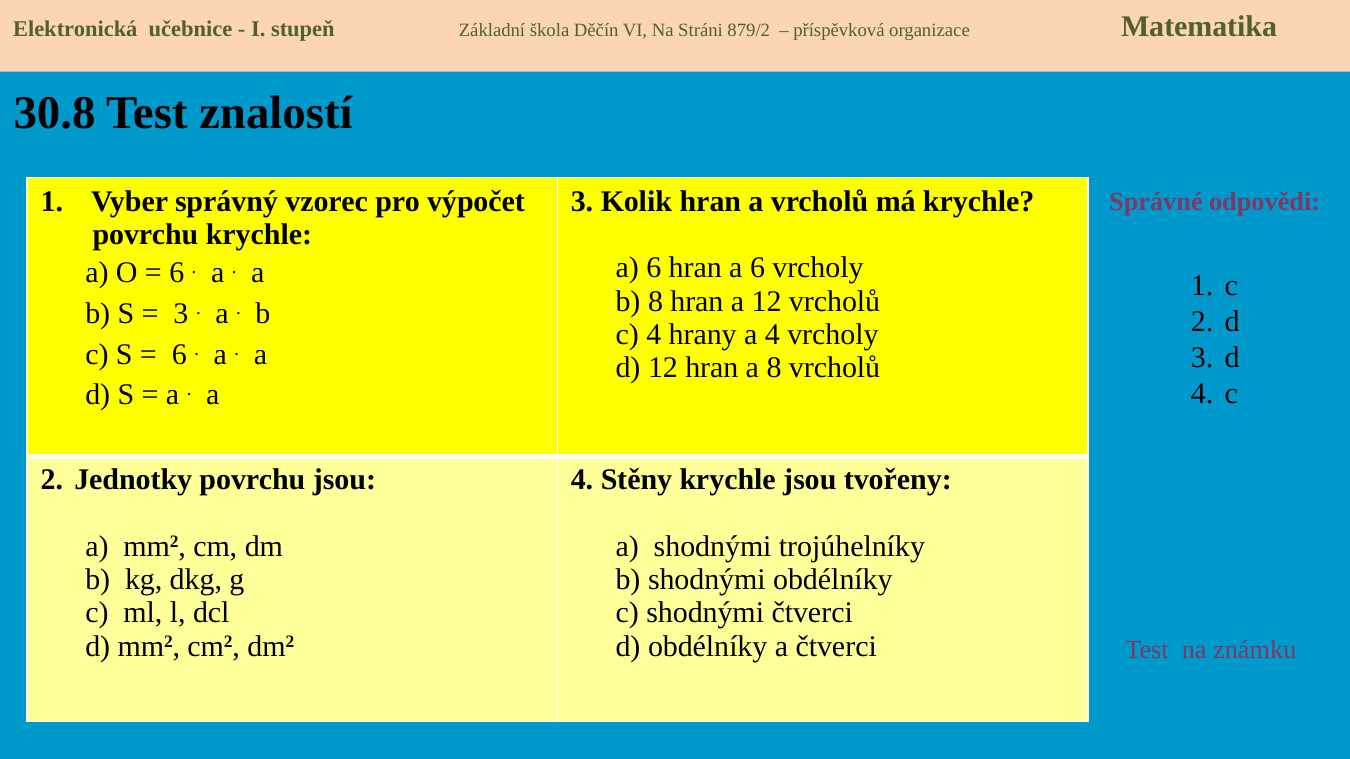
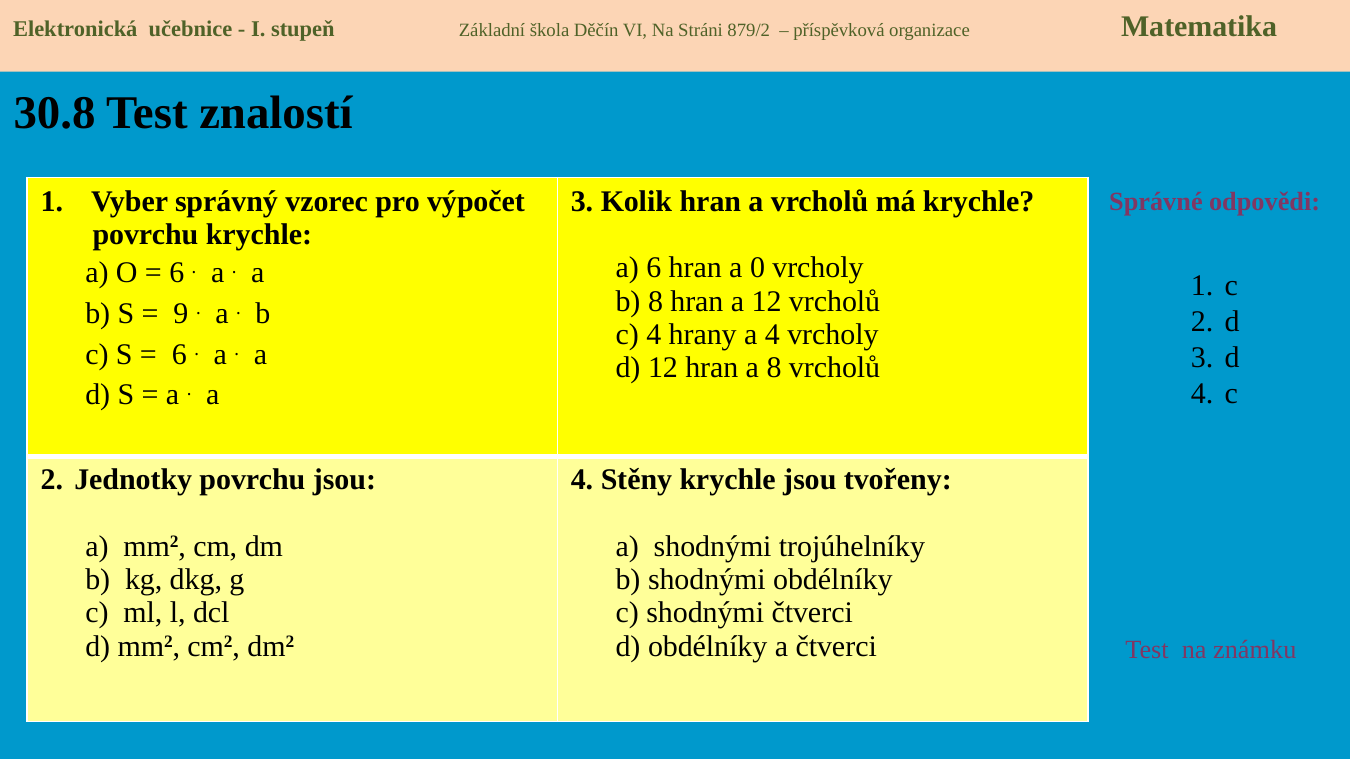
hran a 6: 6 -> 0 (758, 268)
3: 3 -> 9 (181, 314)
